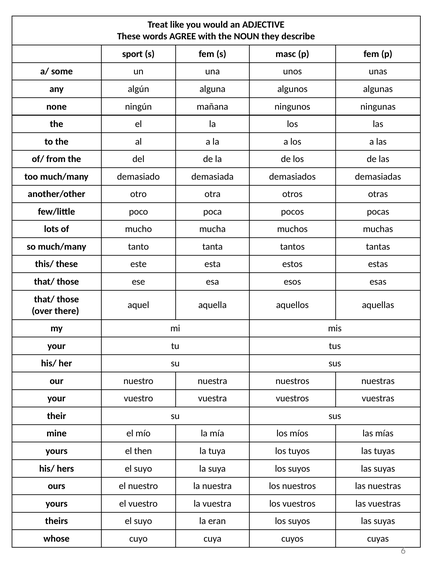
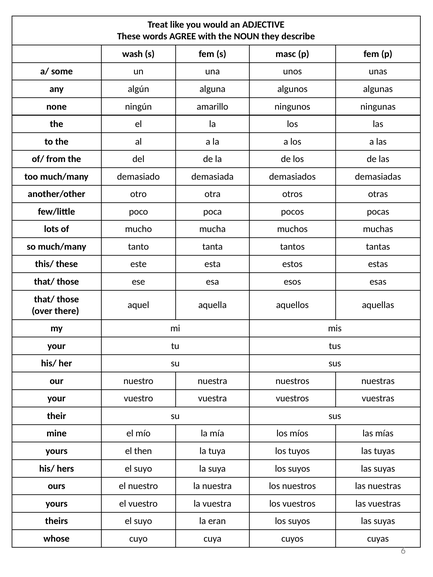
sport: sport -> wash (132, 54)
mañana: mañana -> amarillo (213, 107)
